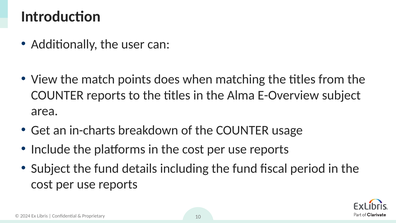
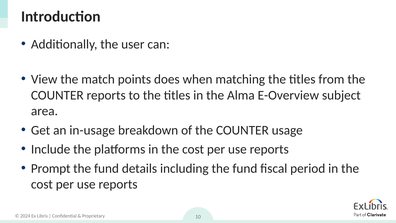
in-charts: in-charts -> in-usage (92, 130)
Subject: Subject -> Prompt (51, 168)
